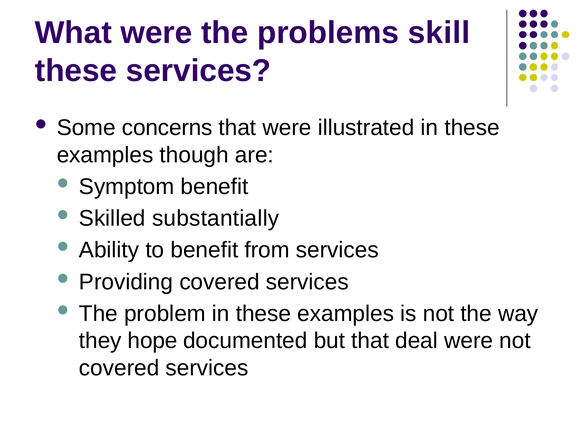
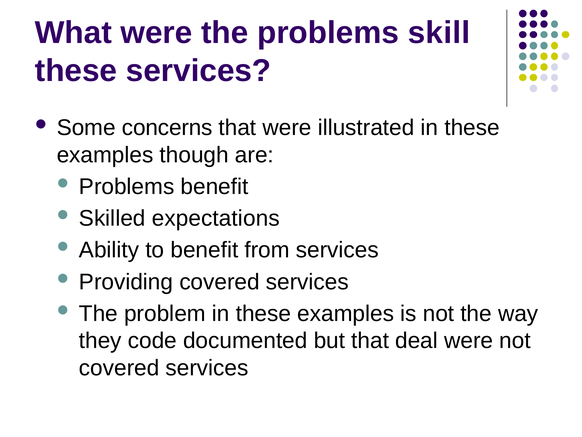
Symptom: Symptom -> Problems (127, 186)
substantially: substantially -> expectations (216, 218)
hope: hope -> code (152, 340)
